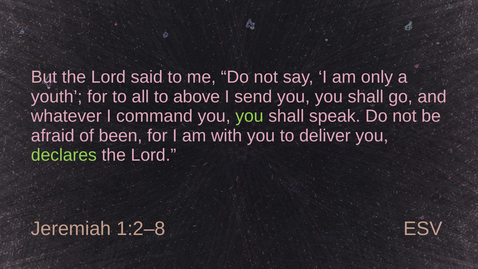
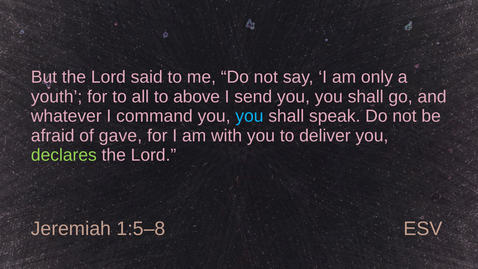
you colour: light green -> light blue (249, 116)
been: been -> gave (120, 136)
1:2–8: 1:2–8 -> 1:5–8 (141, 229)
